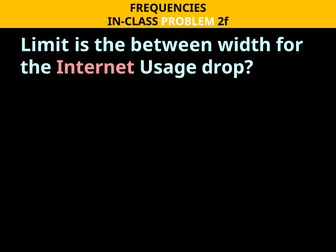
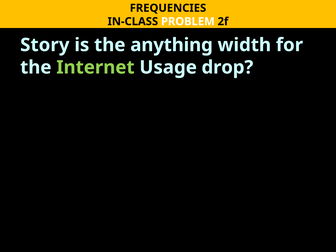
Limit: Limit -> Story (45, 45)
between: between -> anything (172, 45)
Internet colour: pink -> light green (95, 67)
